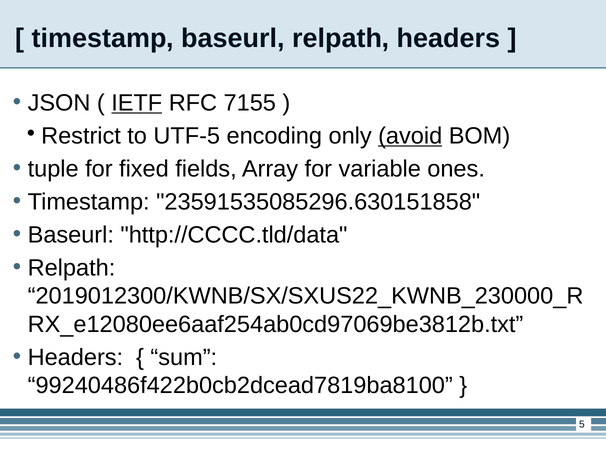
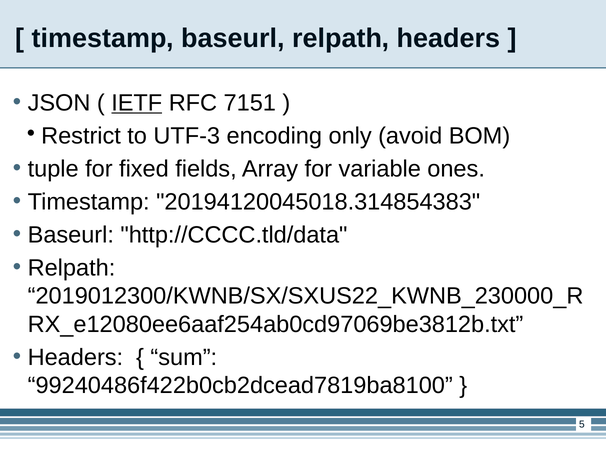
7155: 7155 -> 7151 (250, 103)
UTF-5: UTF-5 -> UTF-3 (187, 136)
avoid underline: present -> none (410, 136)
23591535085296.630151858: 23591535085296.630151858 -> 20194120045018.314854383 (318, 202)
